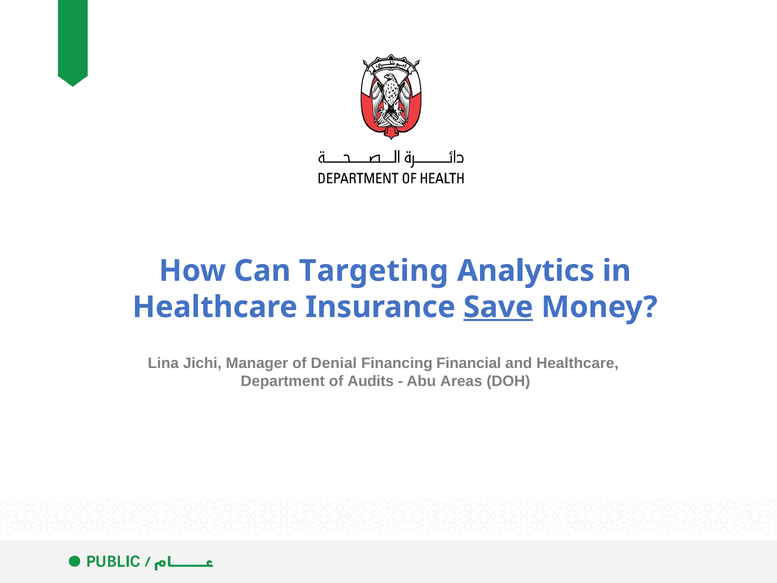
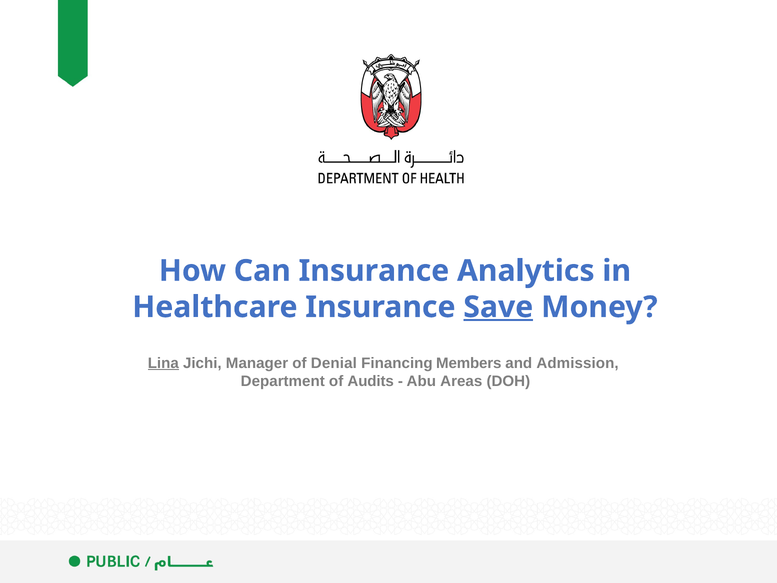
Can Targeting: Targeting -> Insurance (374, 271)
Lina underline: none -> present (163, 363)
Financial: Financial -> Members (469, 363)
and Healthcare: Healthcare -> Admission (578, 363)
